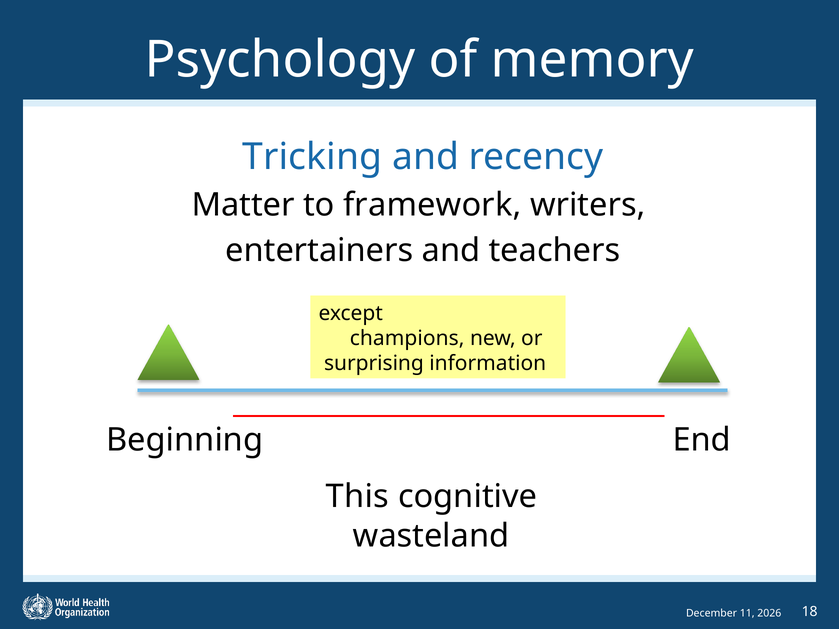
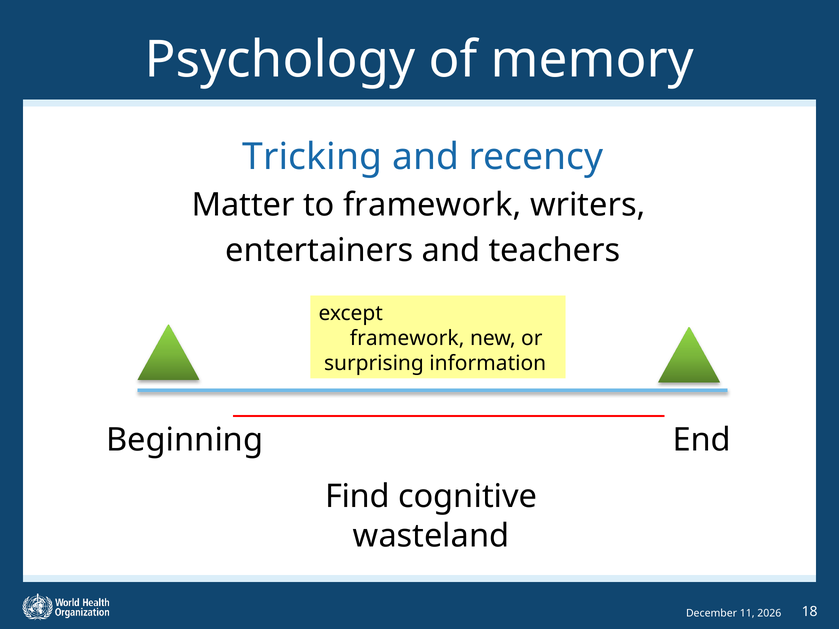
champions: champions -> framework (407, 339)
This: This -> Find (358, 497)
